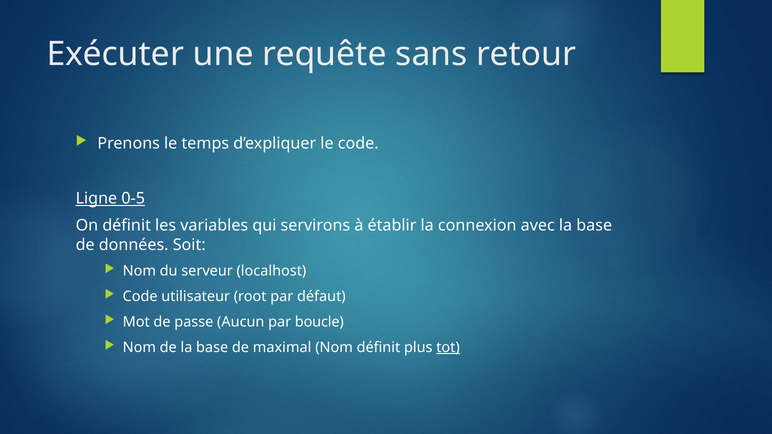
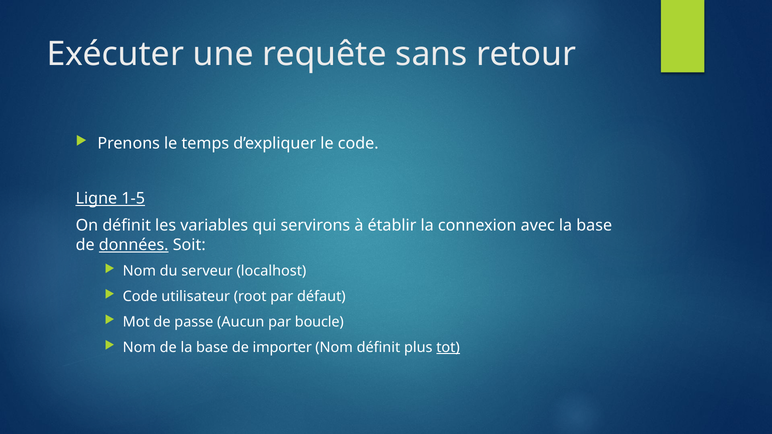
0-5: 0-5 -> 1-5 (133, 198)
données underline: none -> present (134, 245)
maximal: maximal -> importer (282, 348)
